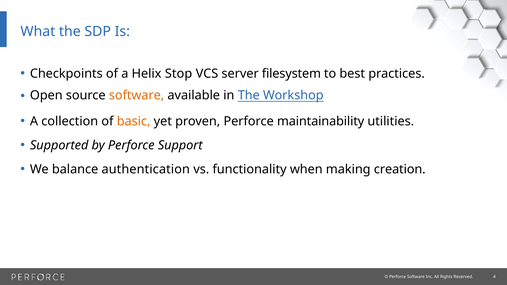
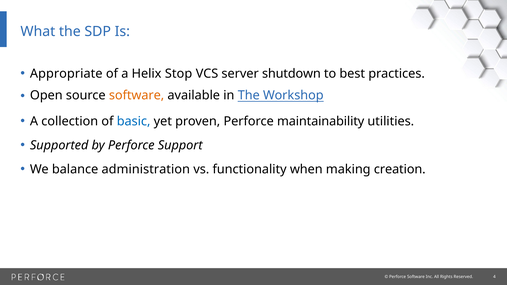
Checkpoints: Checkpoints -> Appropriate (66, 74)
filesystem: filesystem -> shutdown (291, 74)
basic colour: orange -> blue (134, 122)
authentication: authentication -> administration (146, 169)
